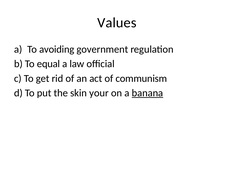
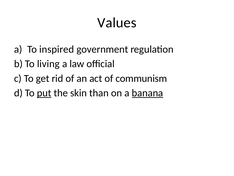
avoiding: avoiding -> inspired (57, 49)
equal: equal -> living (48, 64)
put underline: none -> present (44, 93)
your: your -> than (99, 93)
